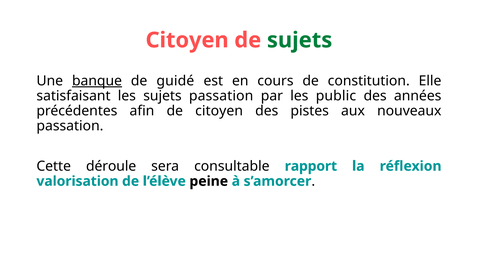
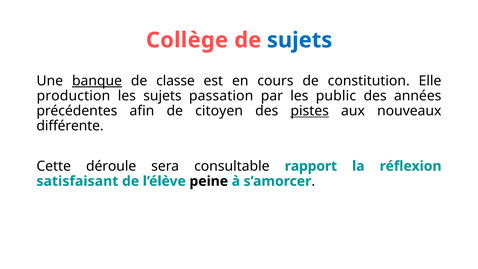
Citoyen: Citoyen -> Collège (187, 40)
sujets colour: green -> blue (300, 40)
guidé: guidé -> classe (176, 81)
satisfaisant: satisfaisant -> production (73, 96)
pistes underline: none -> present (310, 111)
passation: passation -> différente (70, 126)
valorisation: valorisation -> satisfaisant (77, 181)
